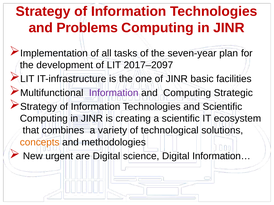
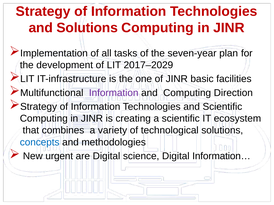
and Problems: Problems -> Solutions (87, 28)
2017–2097: 2017–2097 -> 2017–2029 (148, 65)
Strategic: Strategic -> Direction (233, 93)
concepts colour: orange -> blue (40, 143)
